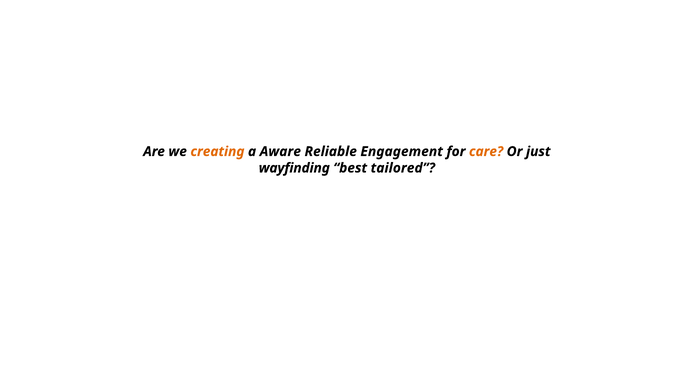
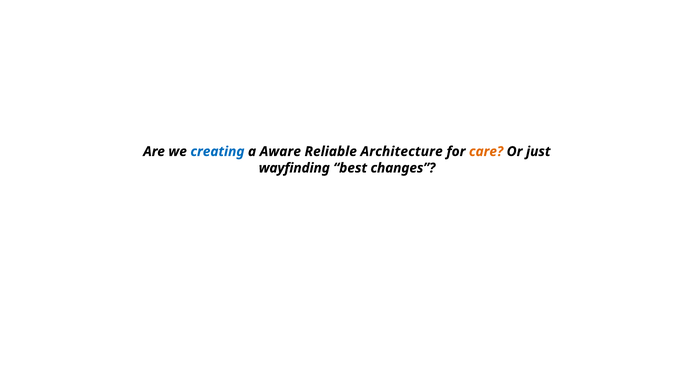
creating colour: orange -> blue (217, 152)
Engagement: Engagement -> Architecture (402, 152)
tailored: tailored -> changes (403, 168)
